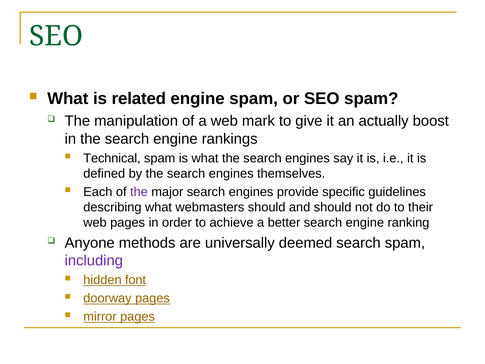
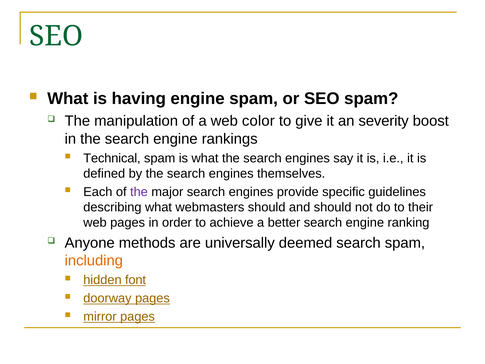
related: related -> having (139, 99)
mark: mark -> color (258, 121)
actually: actually -> severity (384, 121)
including colour: purple -> orange (94, 260)
